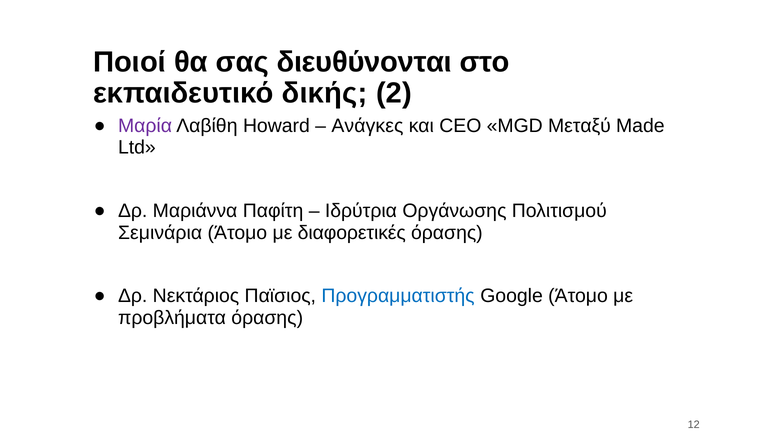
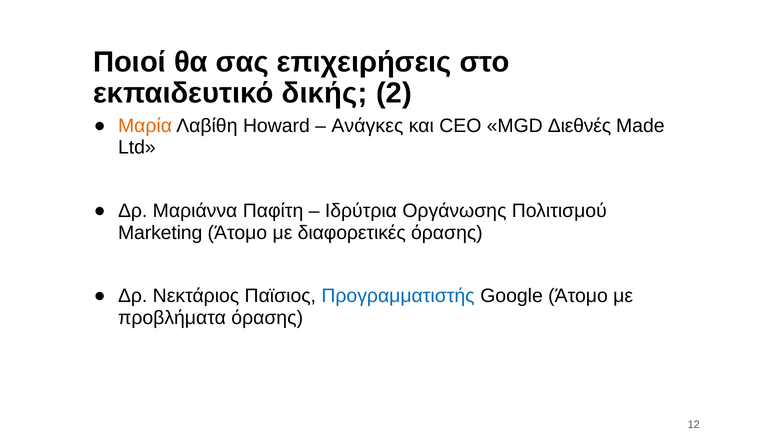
διευθύνονται: διευθύνονται -> επιχειρήσεις (364, 62)
Μαρία colour: purple -> orange (145, 126)
Μεταξύ: Μεταξύ -> Διεθνές (579, 126)
Σεμινάρια: Σεμινάρια -> Marketing (160, 233)
